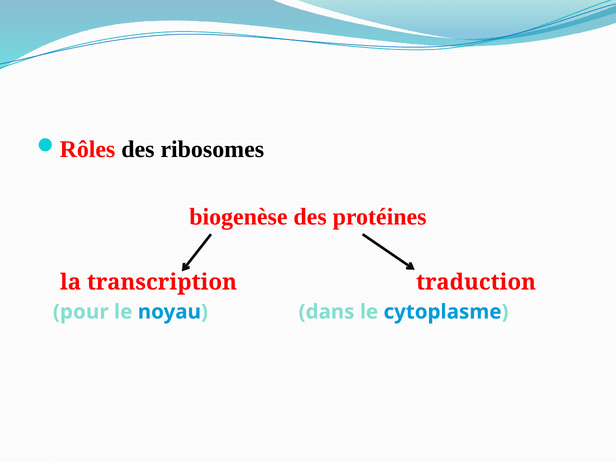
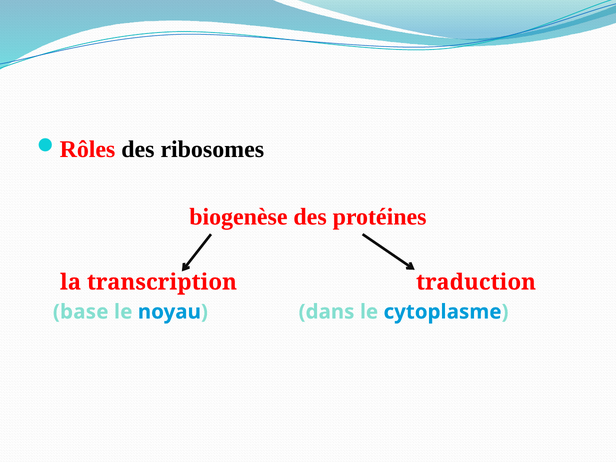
pour: pour -> base (81, 312)
